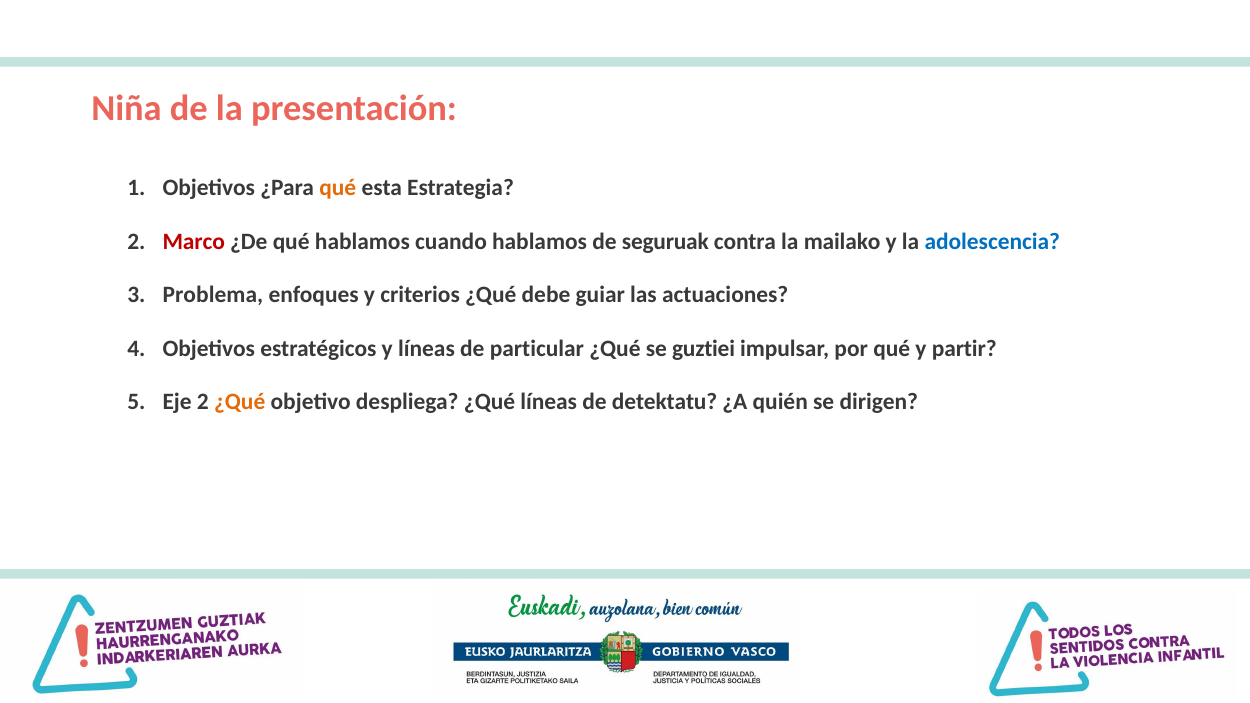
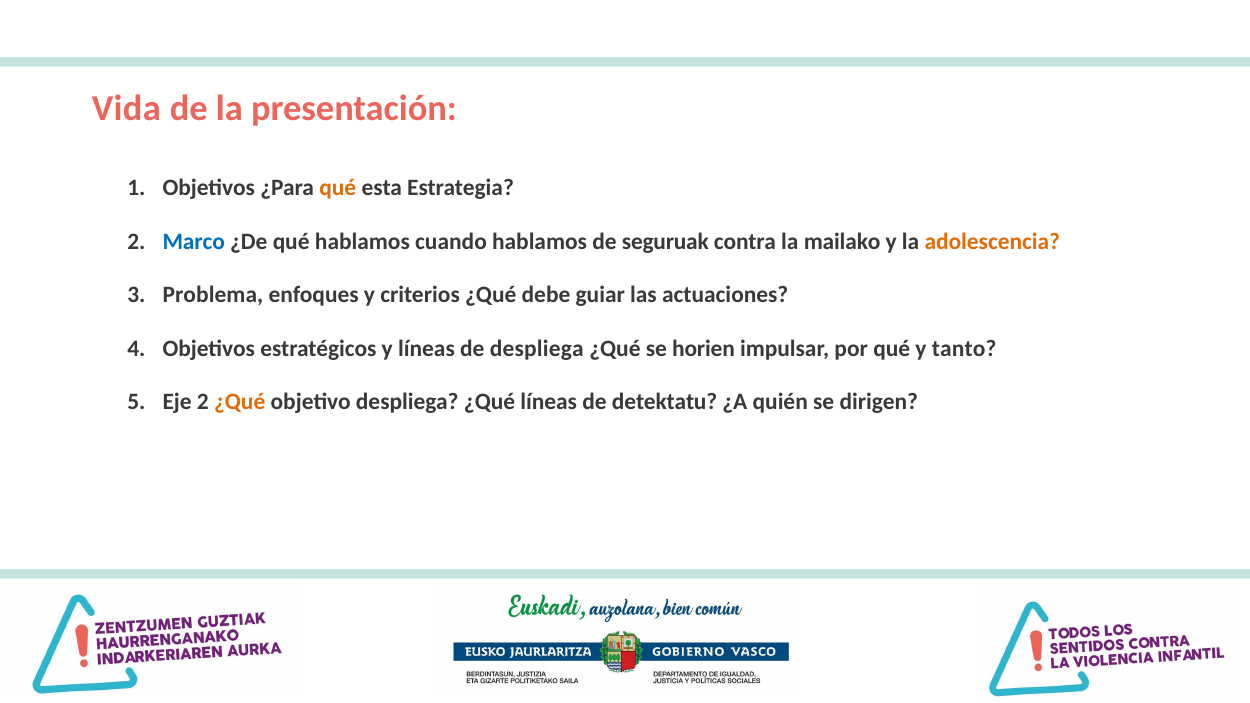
Niña: Niña -> Vida (126, 108)
Marco colour: red -> blue (194, 242)
adolescencia colour: blue -> orange (992, 242)
de particular: particular -> despliega (537, 349)
guztiei: guztiei -> horien (704, 349)
partir: partir -> tanto (964, 349)
